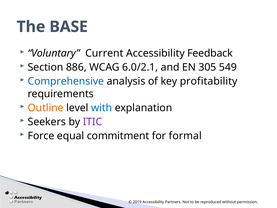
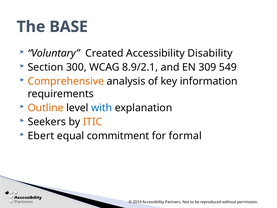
Current: Current -> Created (104, 53)
Feedback: Feedback -> Disability (210, 53)
886: 886 -> 300 (76, 67)
6.0/2.1: 6.0/2.1 -> 8.9/2.1 (140, 67)
305: 305 -> 309 (207, 67)
Comprehensive colour: blue -> orange (66, 81)
profitability: profitability -> information (209, 81)
ITIC colour: purple -> orange (93, 122)
Force: Force -> Ebert (41, 136)
